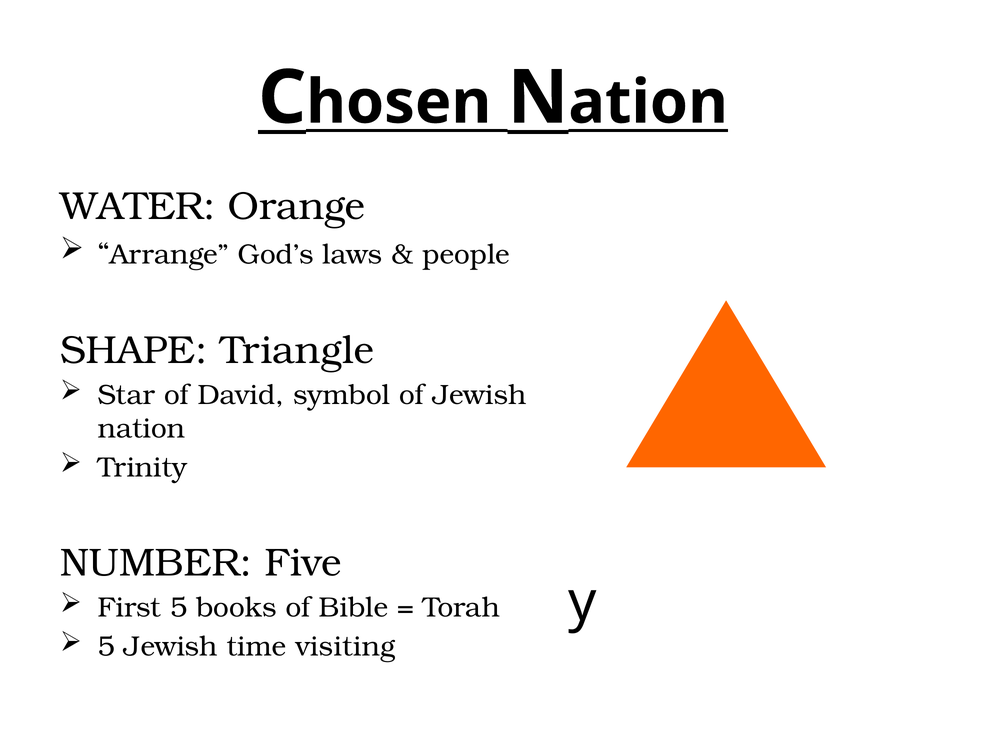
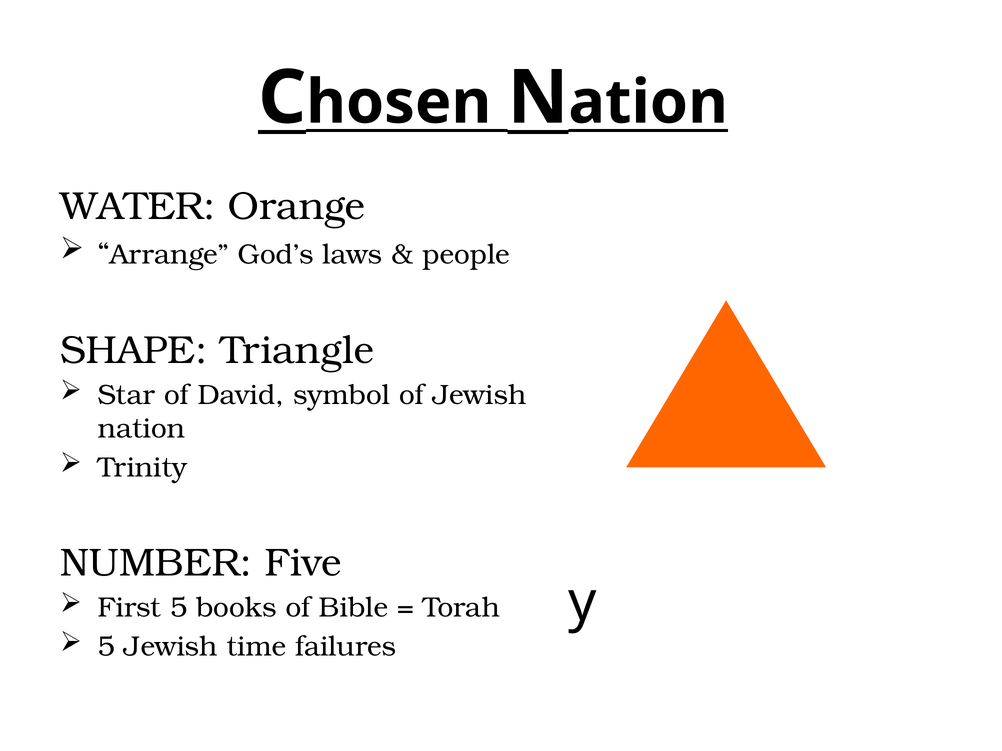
visiting: visiting -> failures (346, 647)
